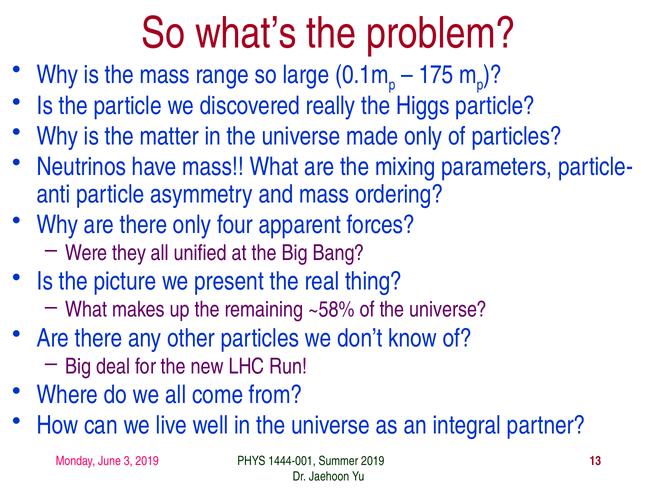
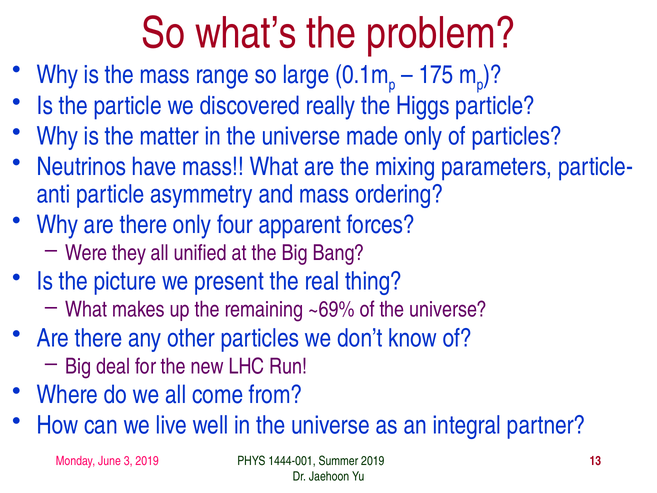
~58%: ~58% -> ~69% (331, 310)
